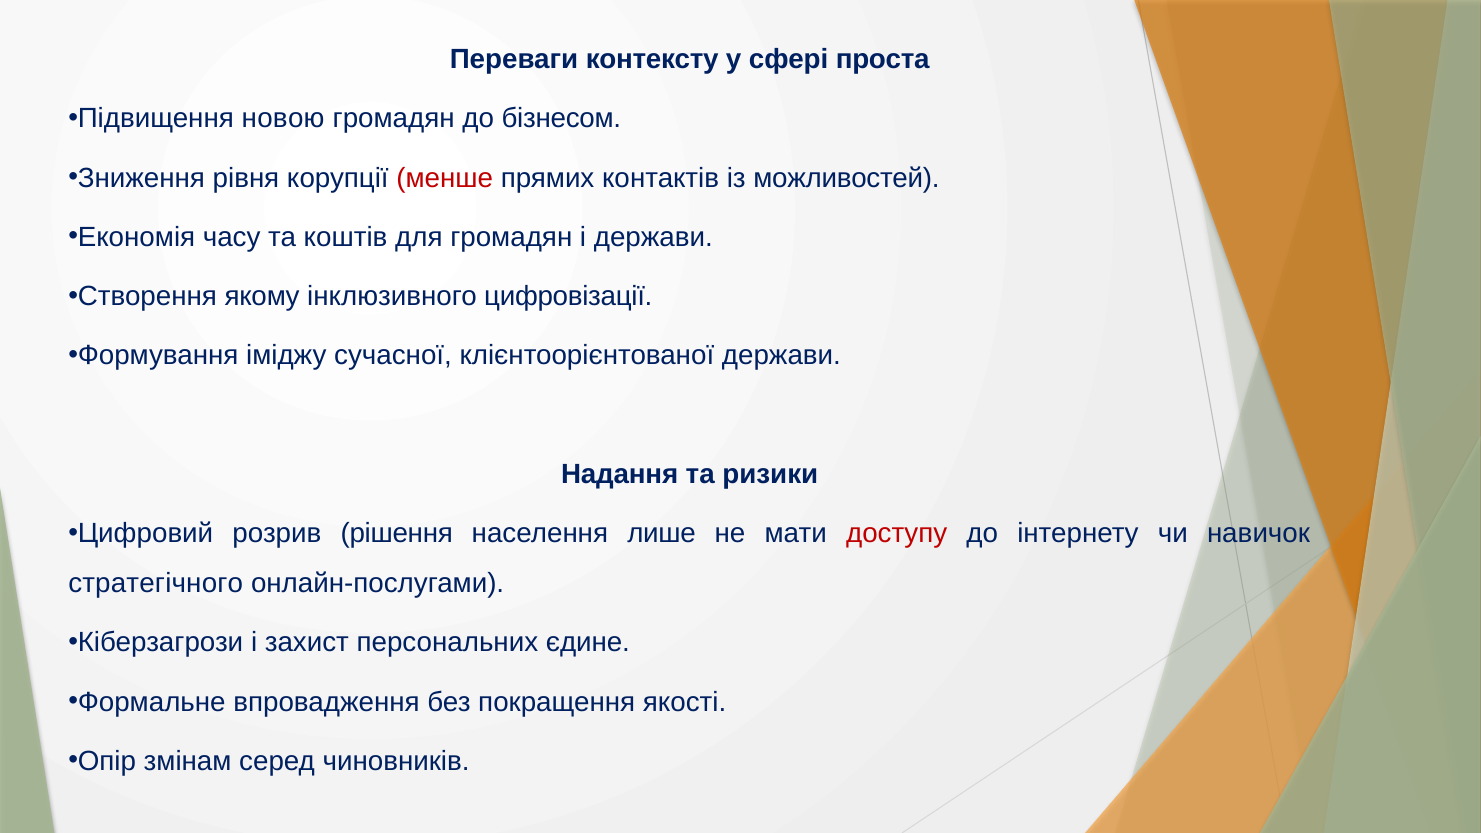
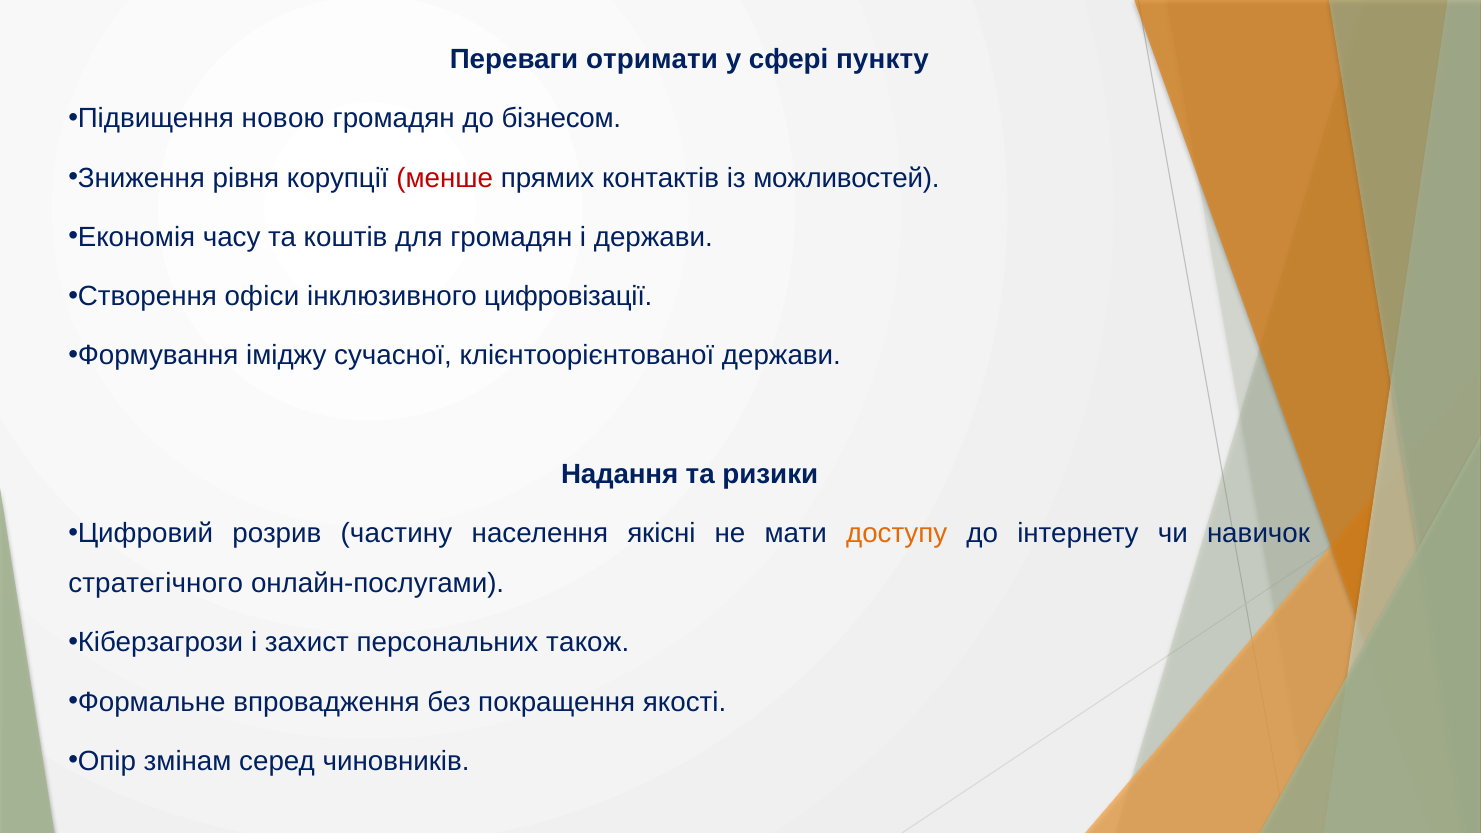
контексту: контексту -> отримати (652, 59)
проста: проста -> пункту (882, 59)
якому: якому -> офіси (262, 296)
рішення: рішення -> частину (396, 533)
лише: лише -> якісні (661, 533)
доступу colour: red -> orange (897, 533)
єдине: єдине -> також (588, 643)
